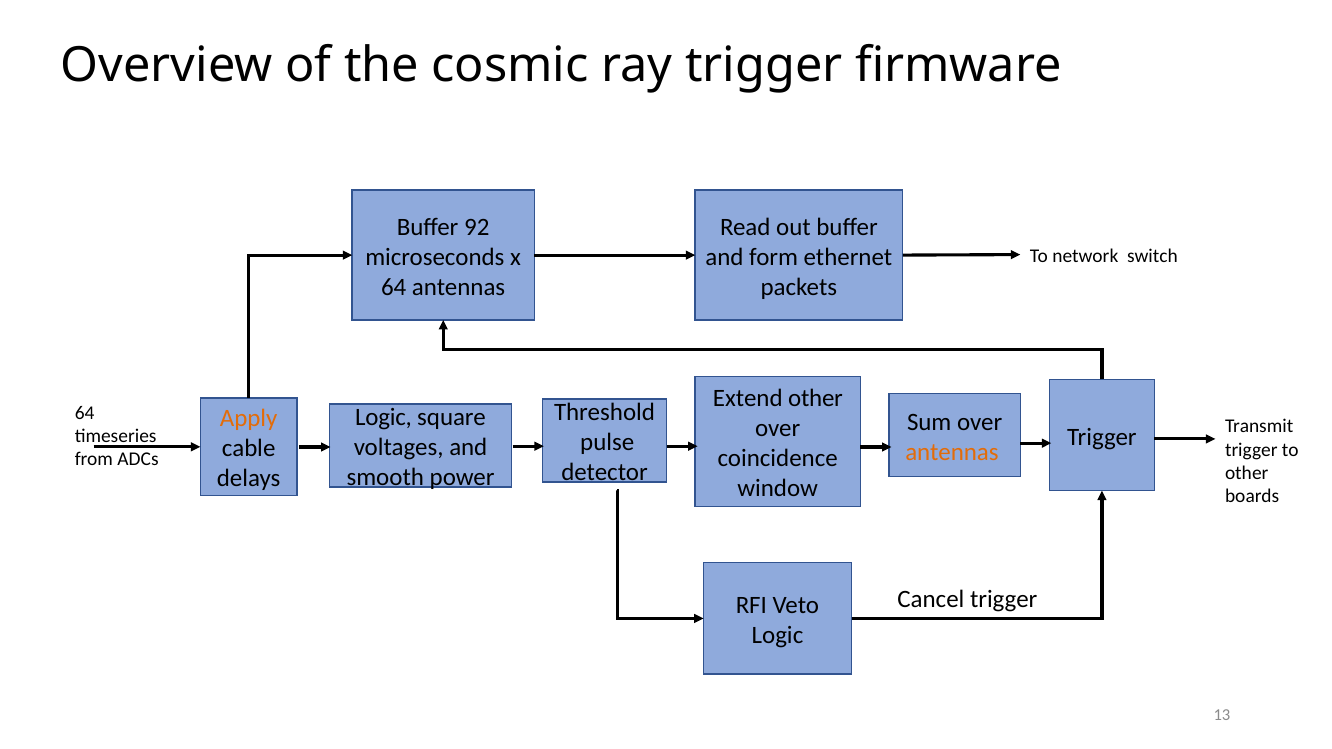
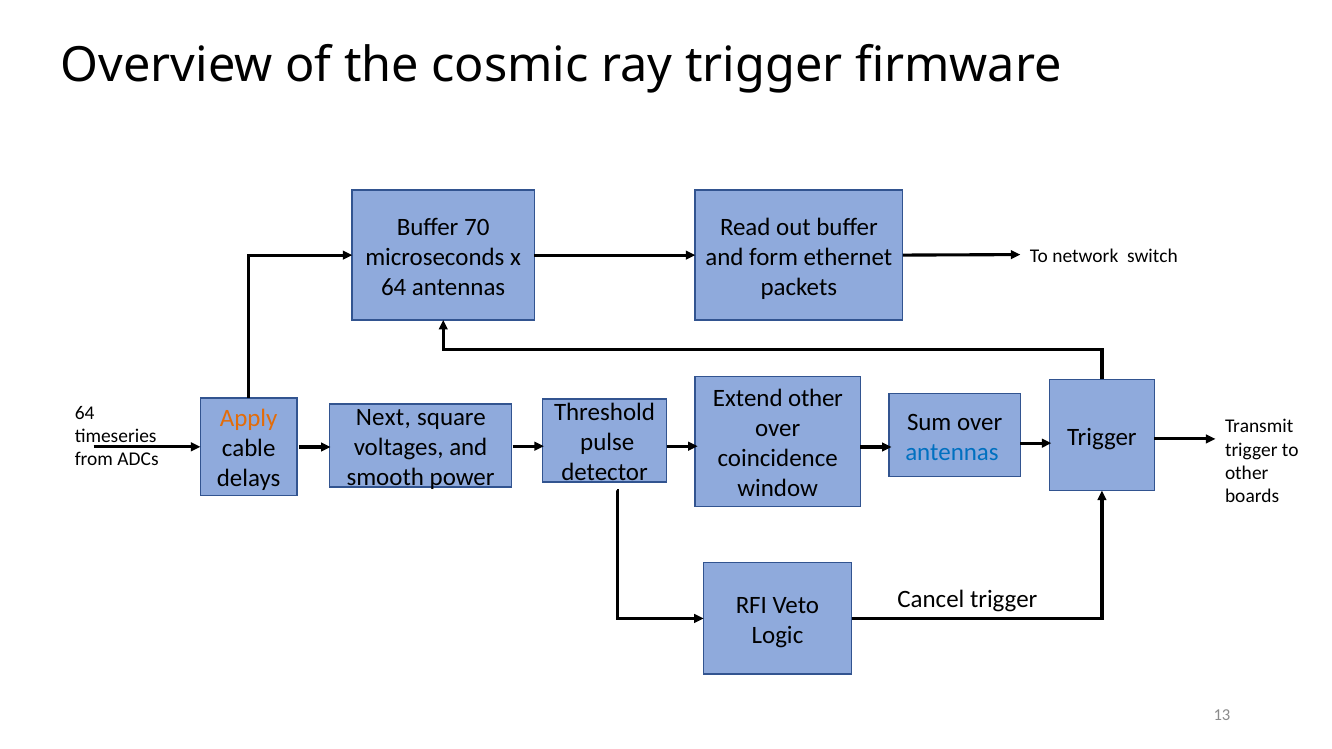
92: 92 -> 70 (477, 227)
Logic: Logic -> Next (383, 418)
antennas colour: orange -> blue (952, 452)
